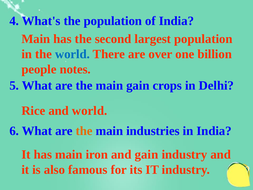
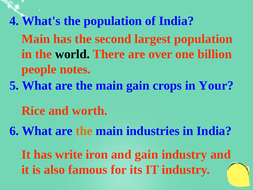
world colour: blue -> black (72, 54)
Delhi: Delhi -> Your (216, 85)
and world: world -> worth (90, 111)
has main: main -> write (69, 154)
